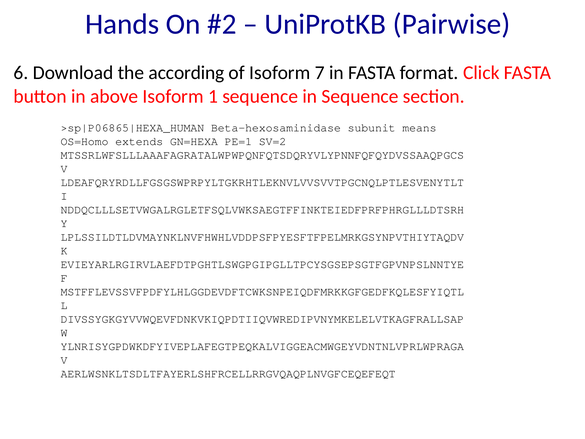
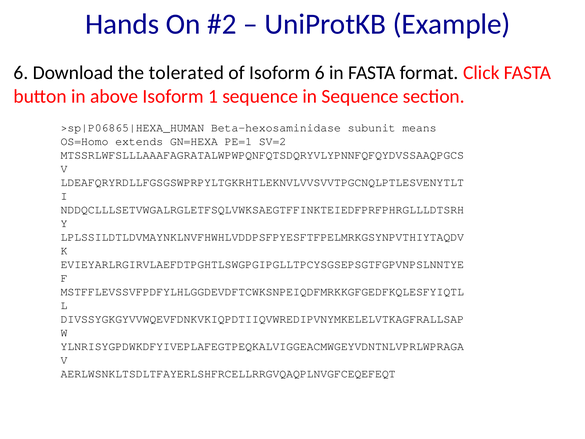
Pairwise: Pairwise -> Example (452, 24)
according: according -> tolerated (186, 73)
Isoform 7: 7 -> 6 (320, 73)
